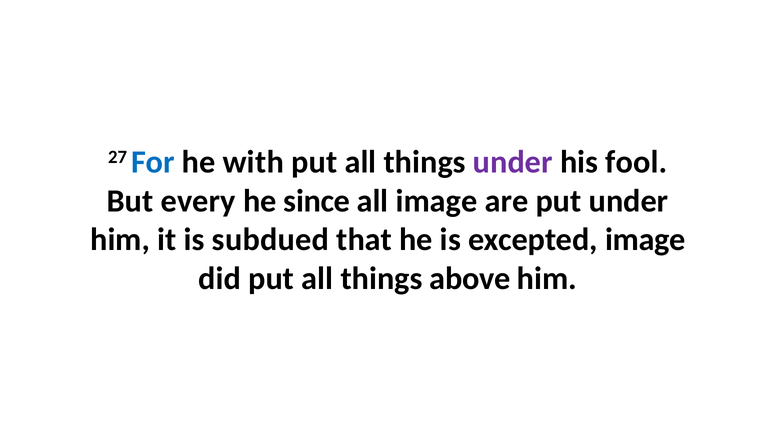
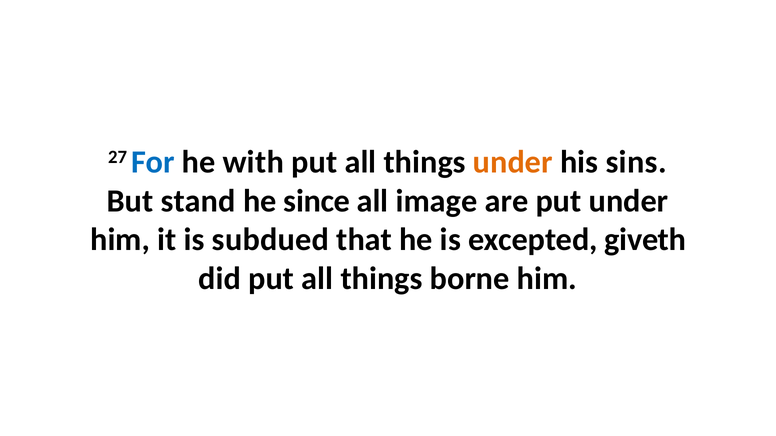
under colour: purple -> orange (513, 162)
fool: fool -> sins (636, 162)
every: every -> stand (198, 201)
excepted image: image -> giveth (645, 240)
above: above -> borne (470, 279)
